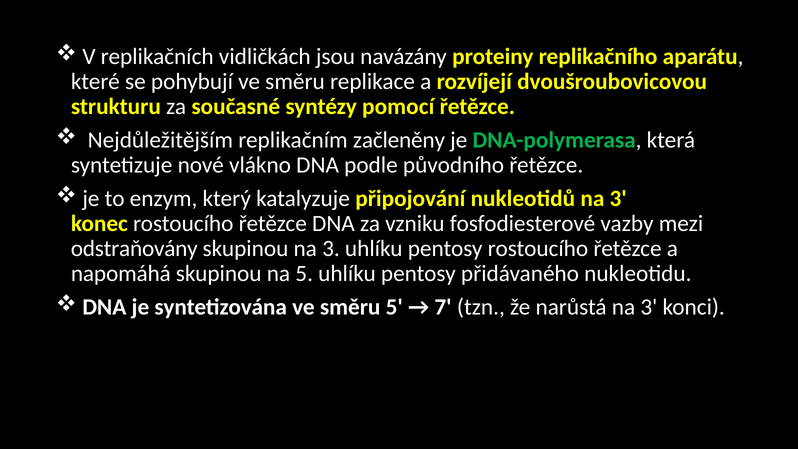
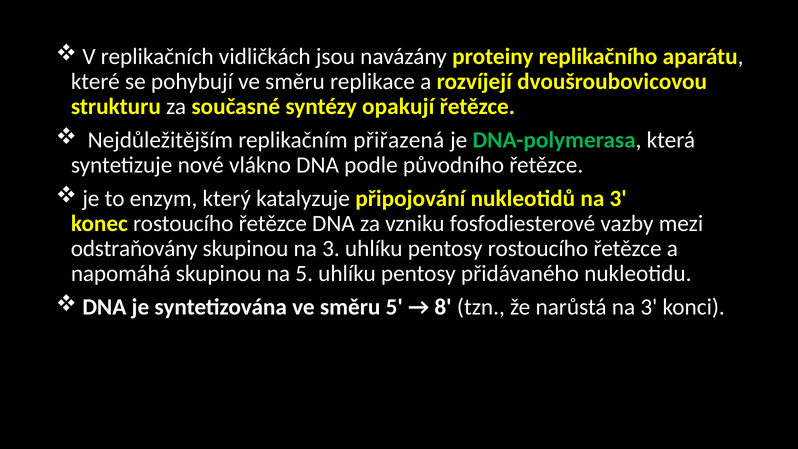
pomocí: pomocí -> opakují (398, 107)
začleněny: začleněny -> přiřazená (399, 140)
7: 7 -> 8 (443, 307)
